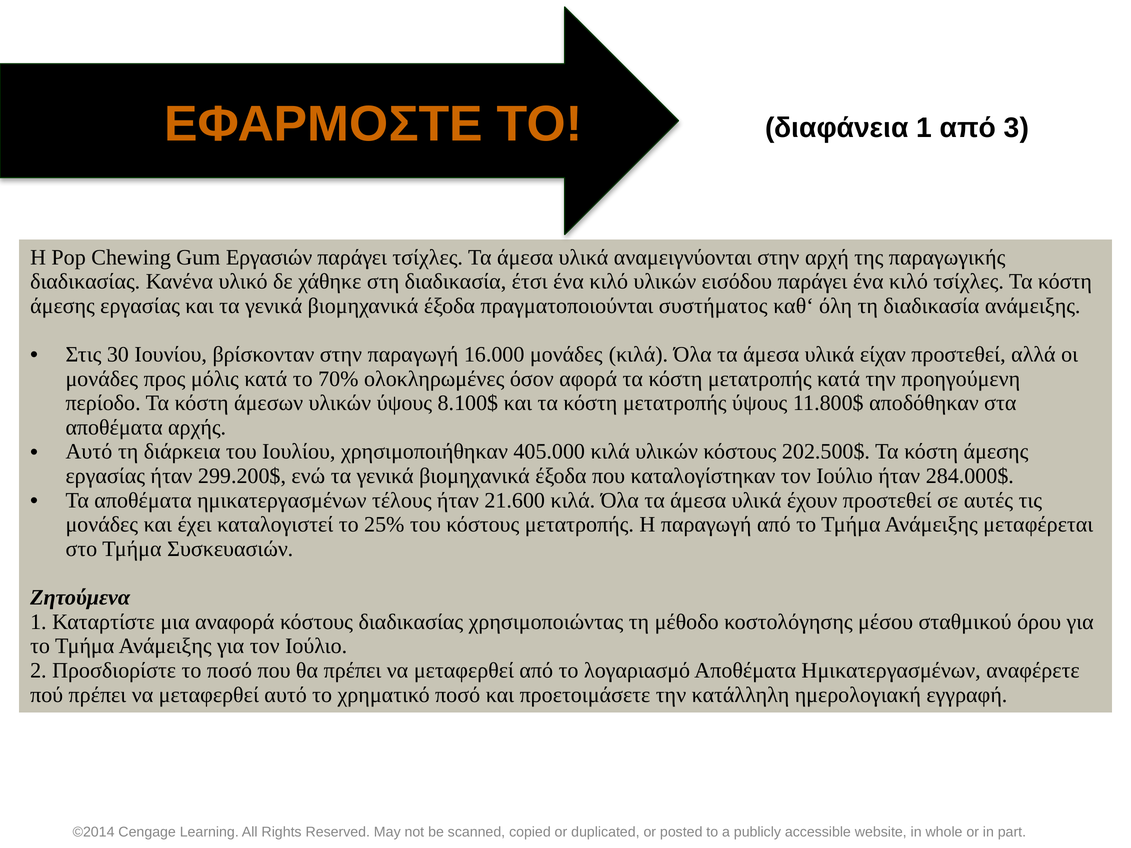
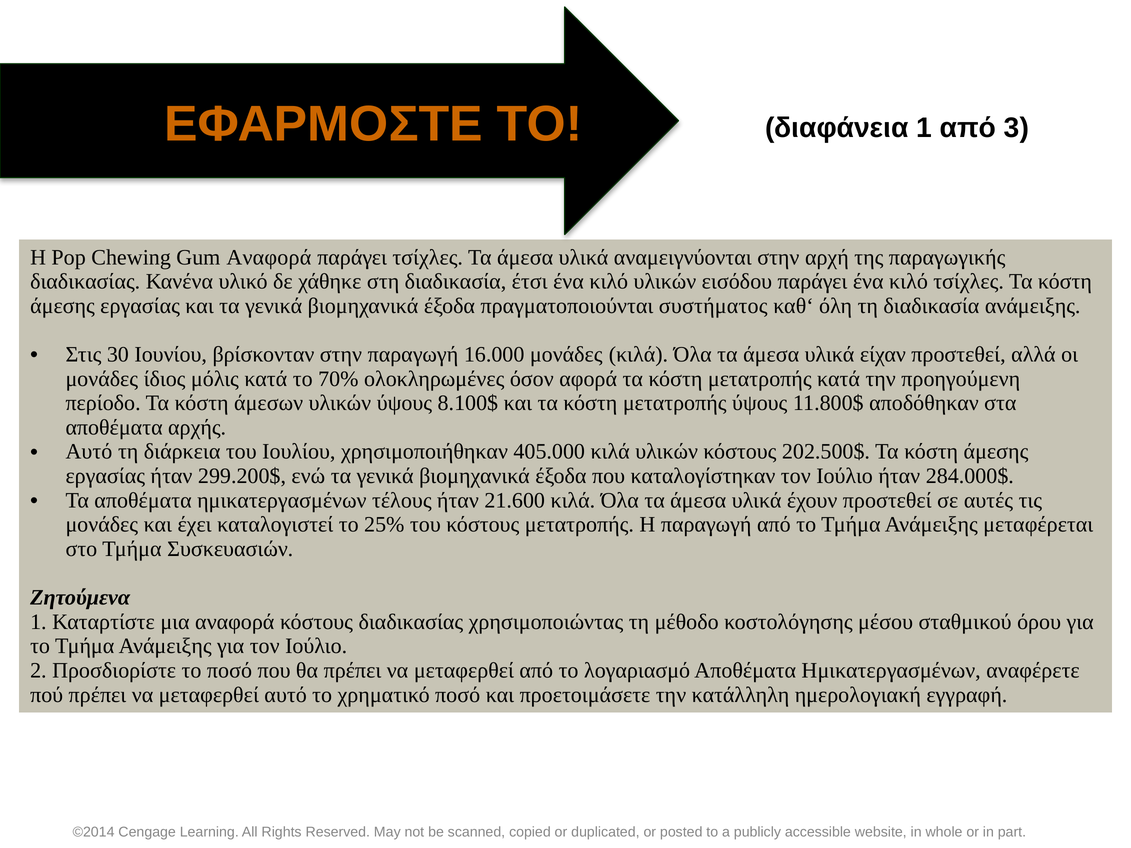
Gum Εργασιών: Εργασιών -> Αναφορά (269, 257)
προς: προς -> ίδιος (165, 379)
